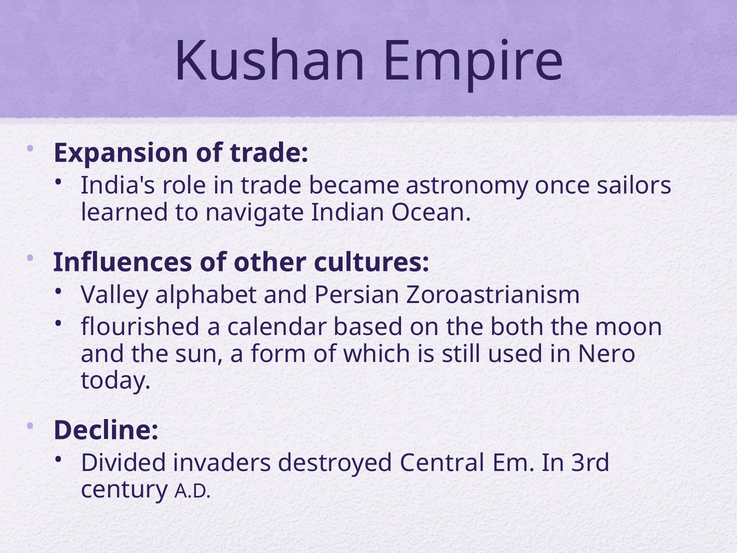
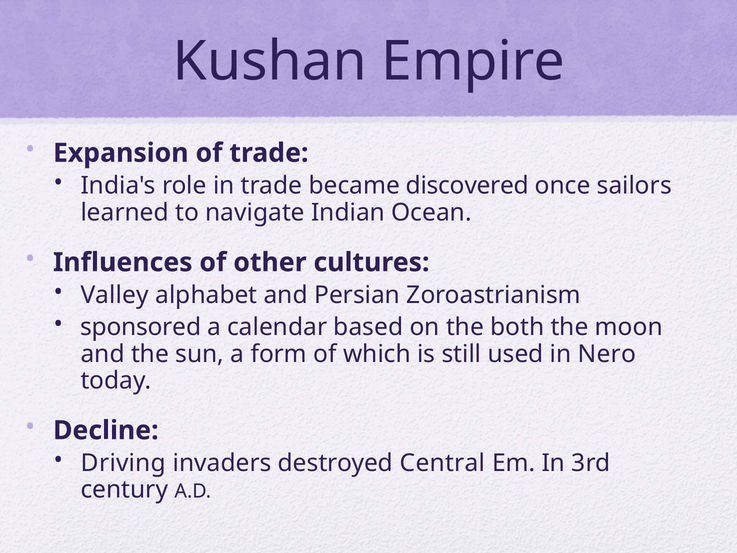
astronomy: astronomy -> discovered (467, 186)
flourished: flourished -> sponsored (141, 327)
Divided: Divided -> Driving (123, 463)
